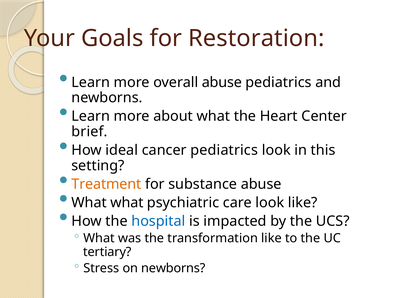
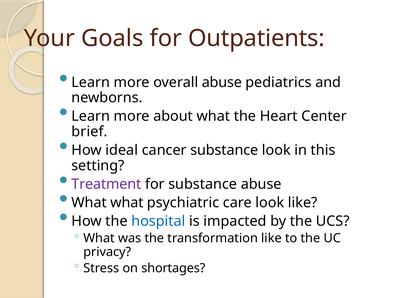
Restoration: Restoration -> Outpatients (256, 38)
cancer pediatrics: pediatrics -> substance (224, 150)
Treatment colour: orange -> purple (106, 184)
tertiary: tertiary -> privacy (107, 252)
on newborns: newborns -> shortages (173, 269)
